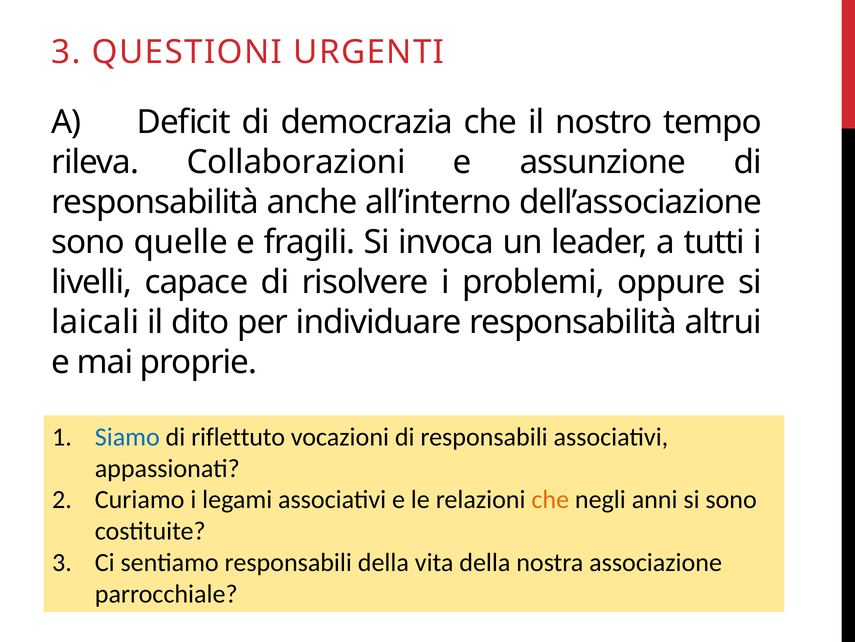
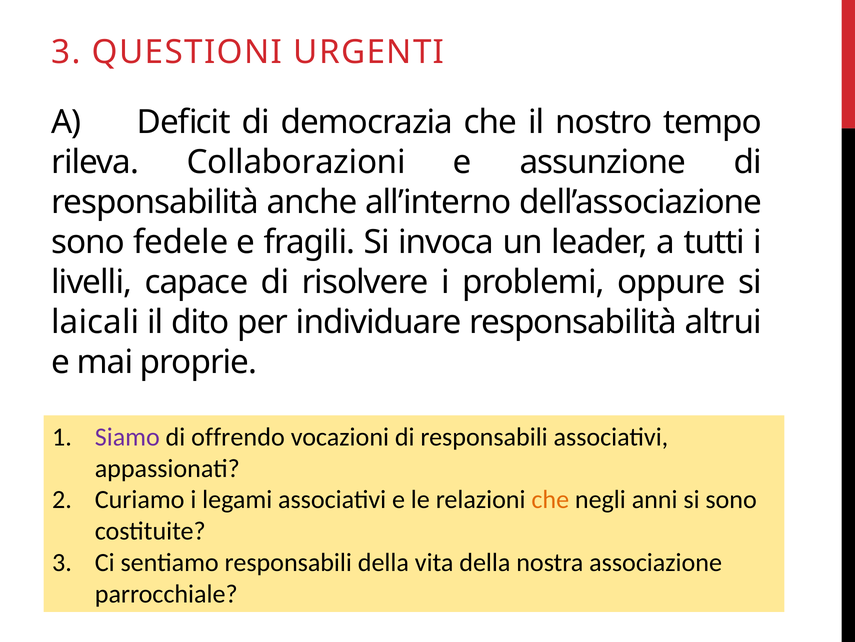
quelle: quelle -> fedele (181, 242)
Siamo colour: blue -> purple (127, 437)
riflettuto: riflettuto -> offrendo (238, 437)
